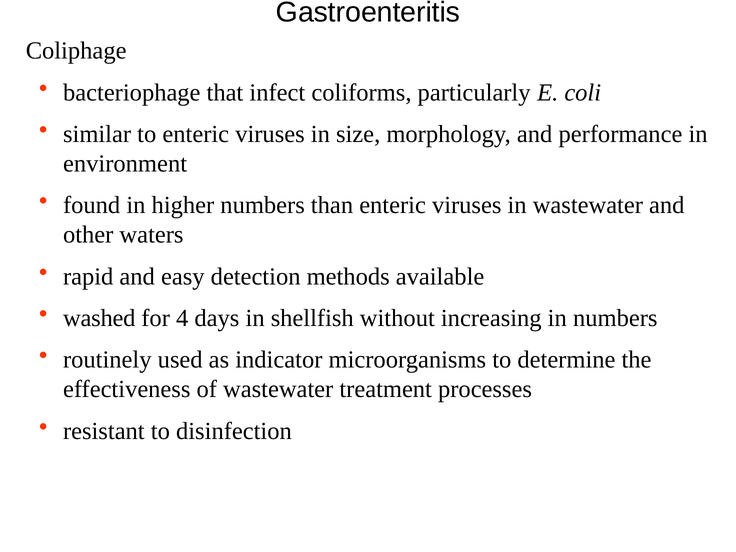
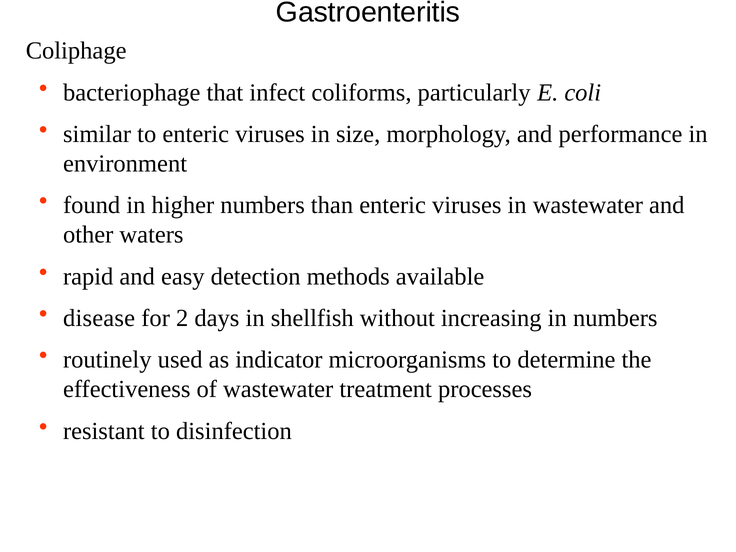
washed: washed -> disease (99, 318)
4: 4 -> 2 (182, 318)
